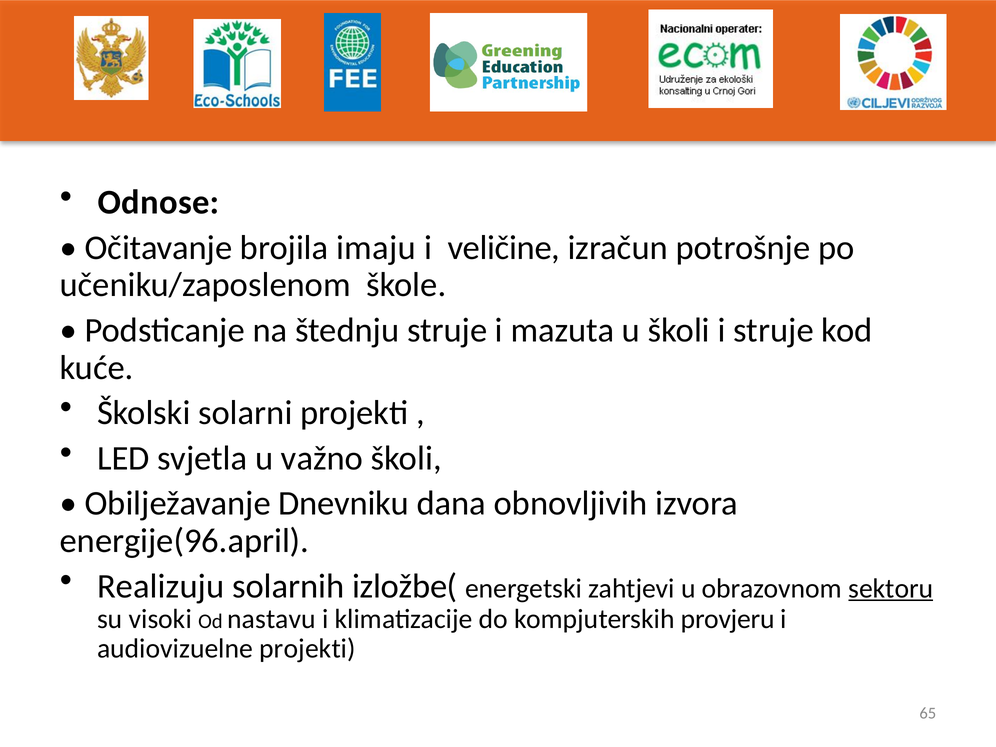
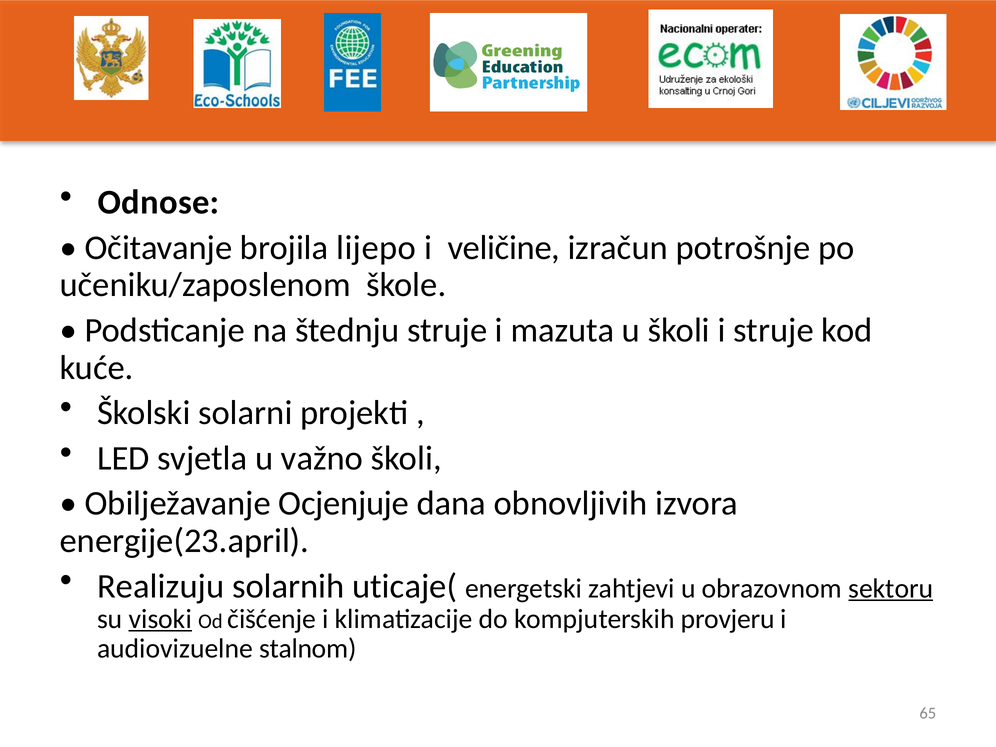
imaju: imaju -> lijepo (376, 248)
Dnevniku: Dnevniku -> Ocjenjuje (344, 504)
energije(96.april: energije(96.april -> energije(23.april (184, 541)
izložbe(: izložbe( -> uticaje( (405, 586)
visoki underline: none -> present (160, 619)
nastavu: nastavu -> čišćenje (272, 619)
audiovizuelne projekti: projekti -> stalnom (308, 649)
